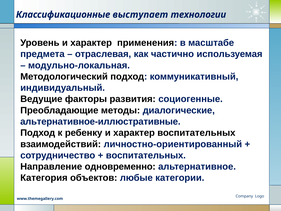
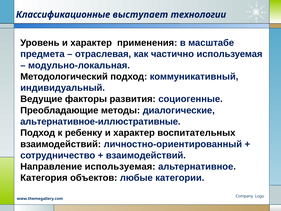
воспитательных: воспитательных -> взаимодействий (146, 155)
Направление одновременно: одновременно -> используемая (120, 166)
